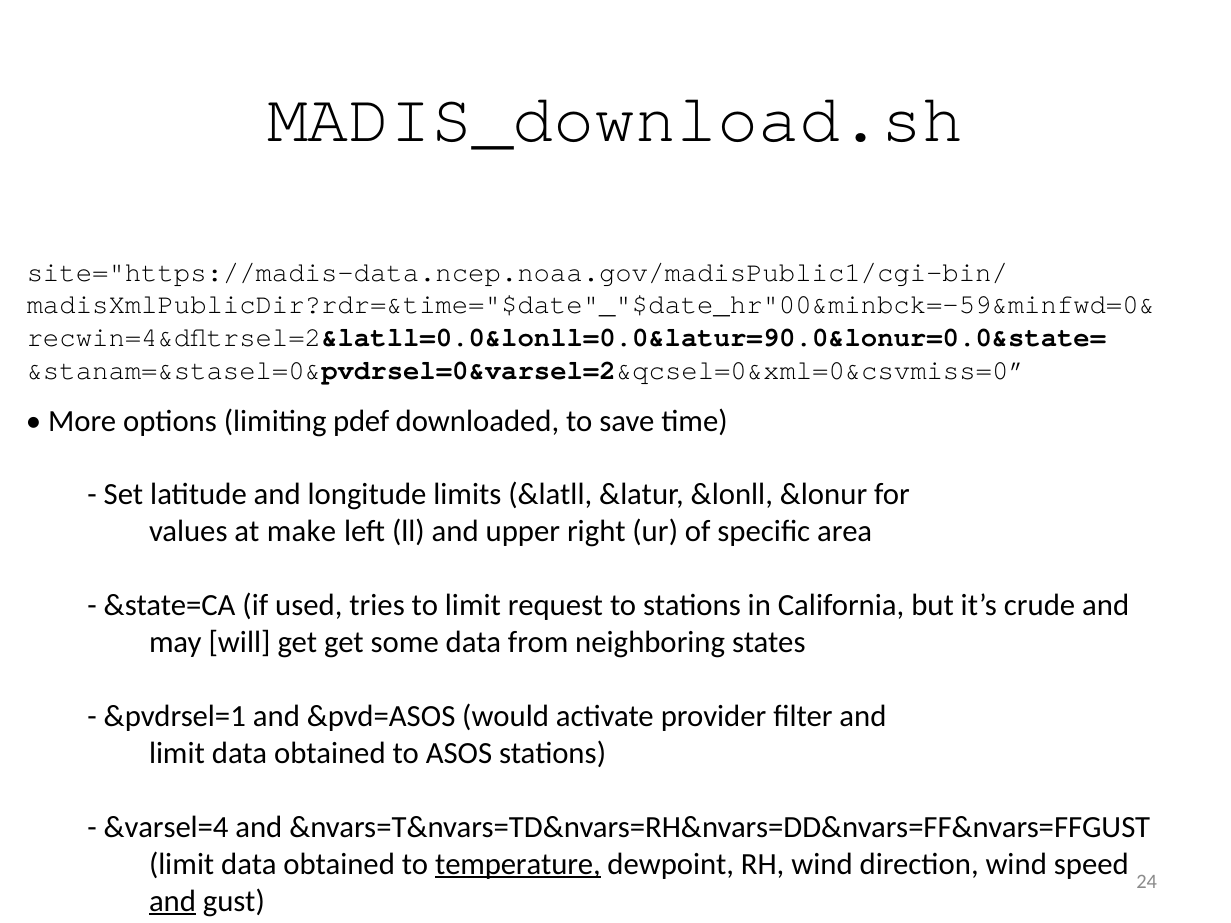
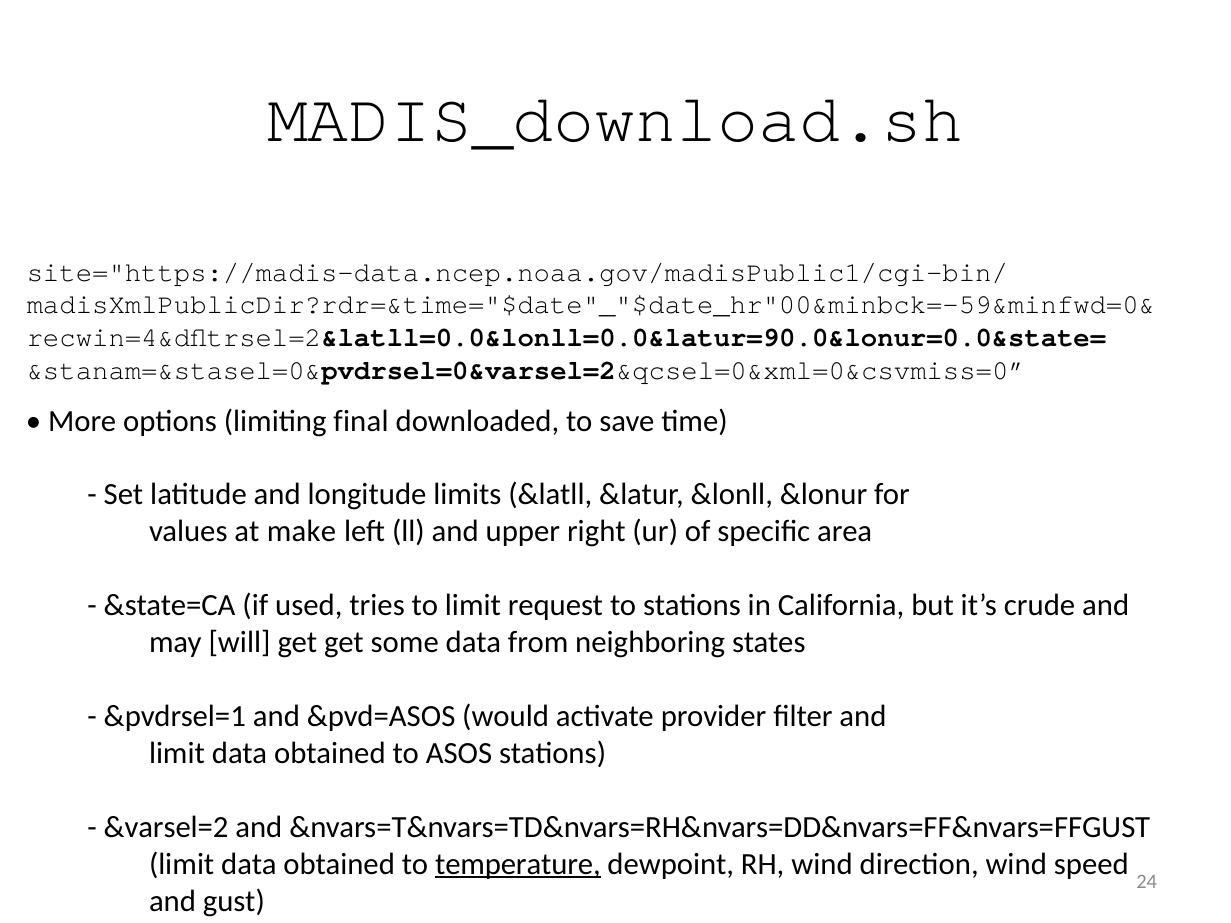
pdef: pdef -> final (361, 421)
&varsel=4: &varsel=4 -> &varsel=2 (166, 827)
and underline: present -> none (173, 901)
